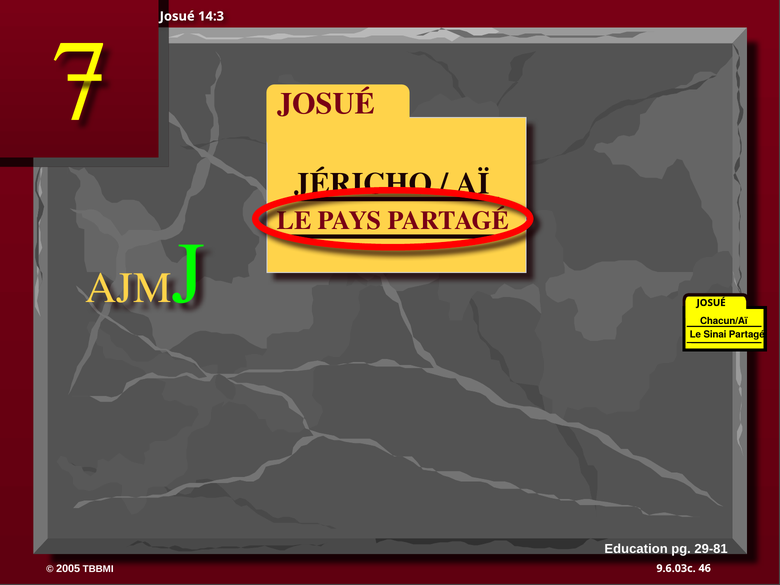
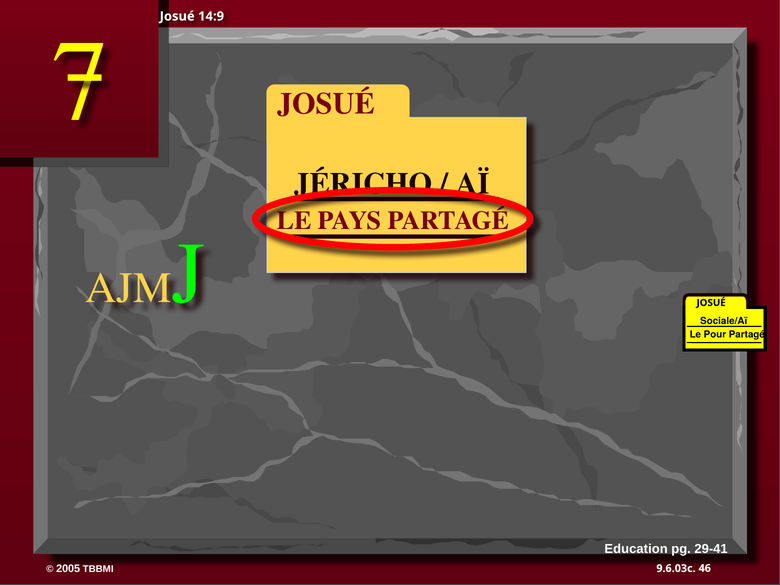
14:3: 14:3 -> 14:9 (211, 16)
Chacun/Aï: Chacun/Aï -> Sociale/Aï (724, 321)
Sinai: Sinai -> Pour (715, 334)
29-81: 29-81 -> 29-41 (711, 549)
